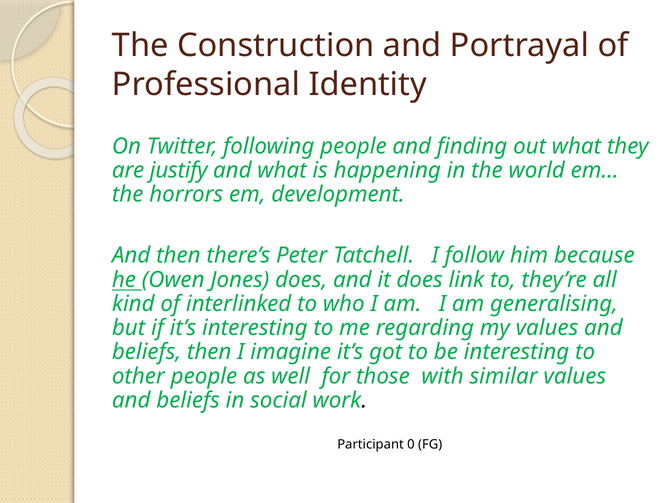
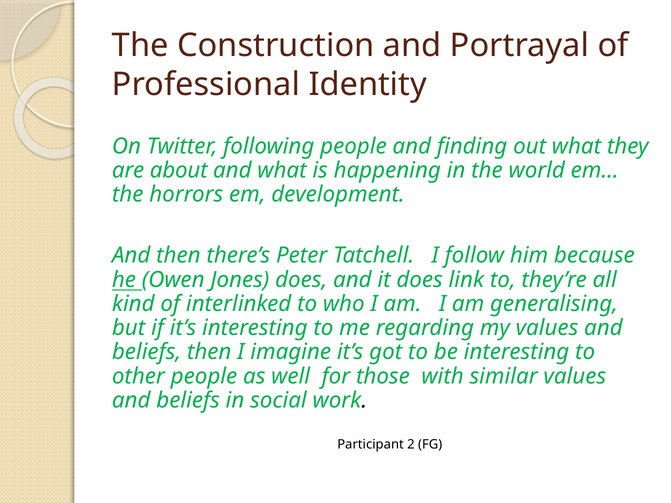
justify: justify -> about (179, 170)
0: 0 -> 2 (411, 444)
